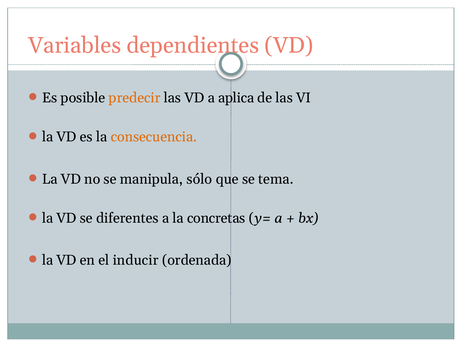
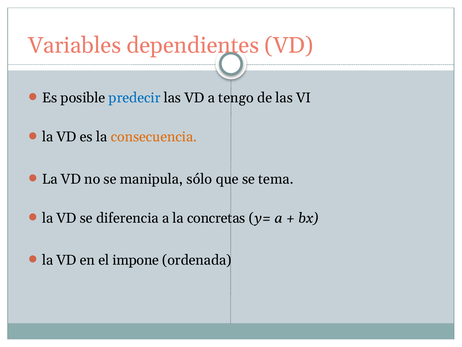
predecir colour: orange -> blue (135, 98)
aplica: aplica -> tengo (236, 98)
diferentes: diferentes -> diferencia (127, 218)
inducir: inducir -> impone (136, 260)
